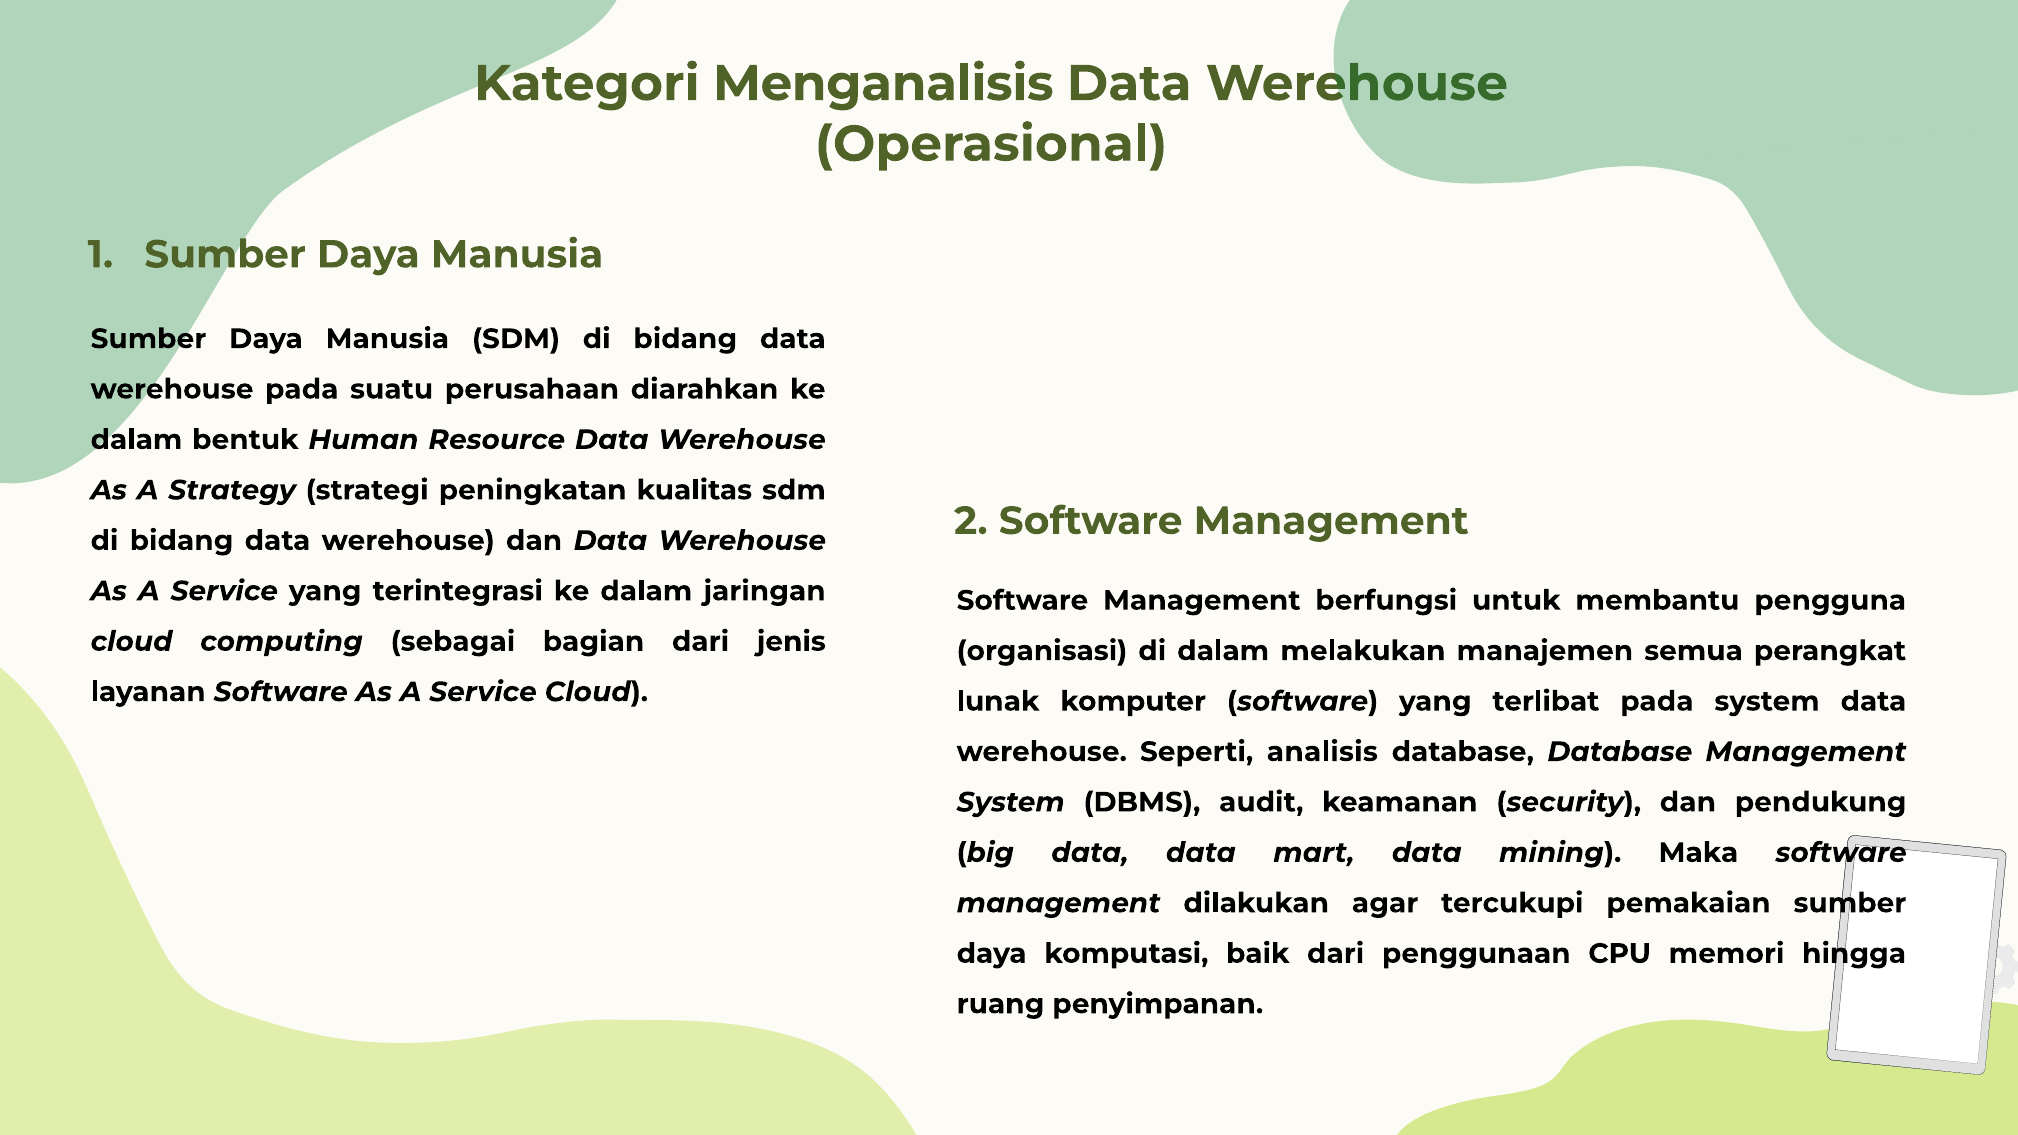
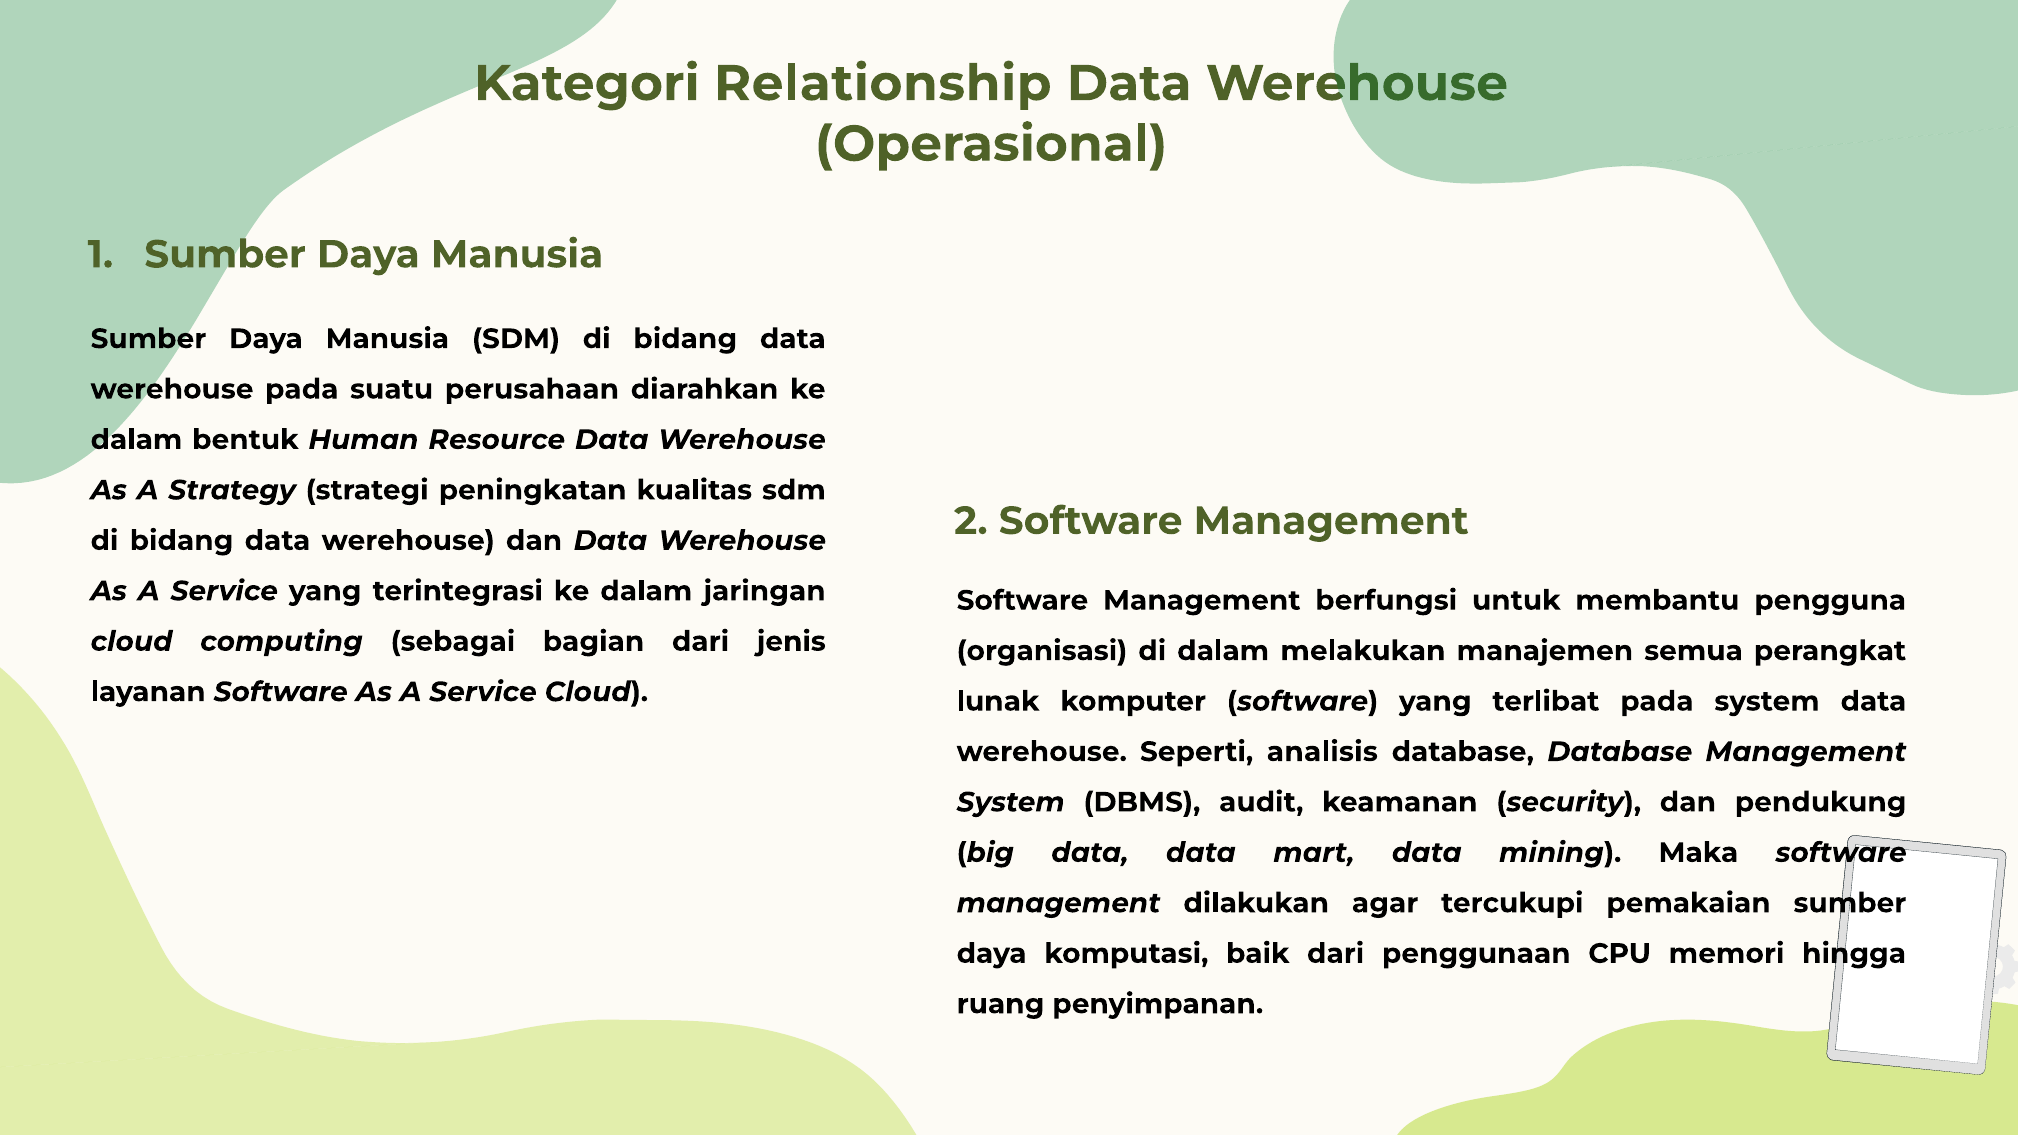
Menganalisis: Menganalisis -> Relationship (883, 84)
